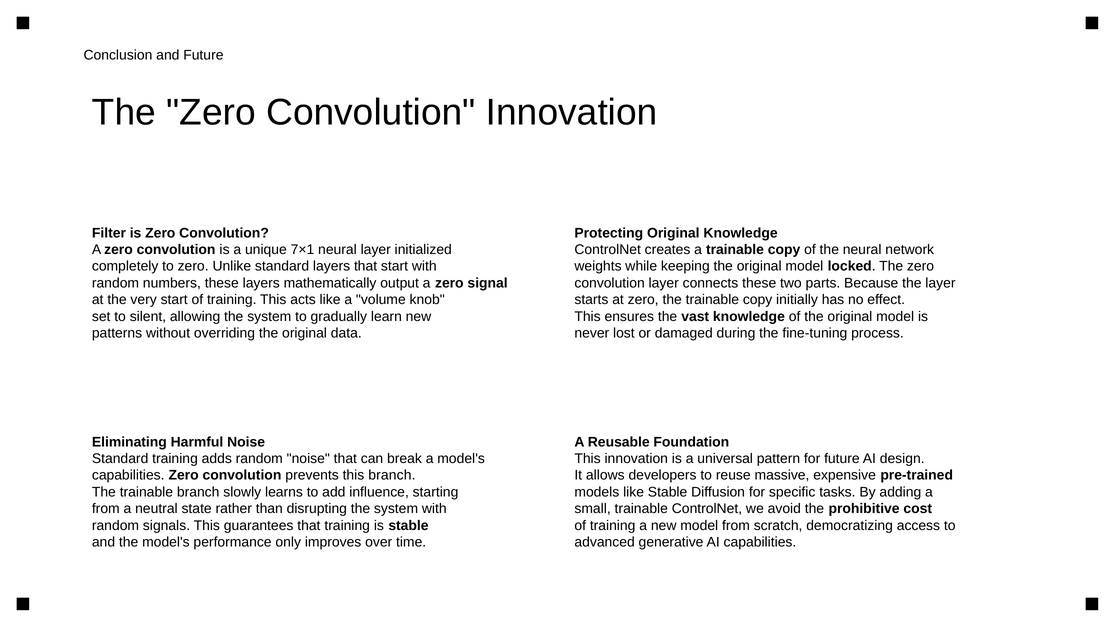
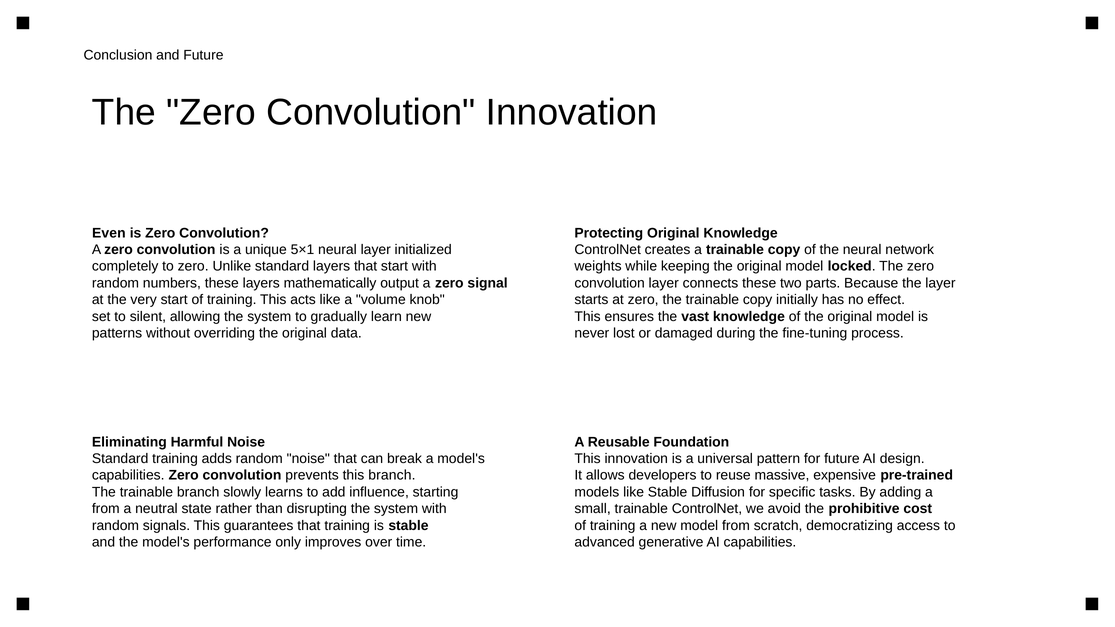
Filter: Filter -> Even (109, 233)
7×1: 7×1 -> 5×1 (303, 250)
